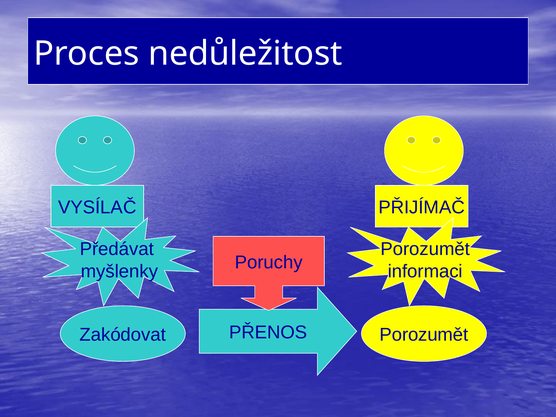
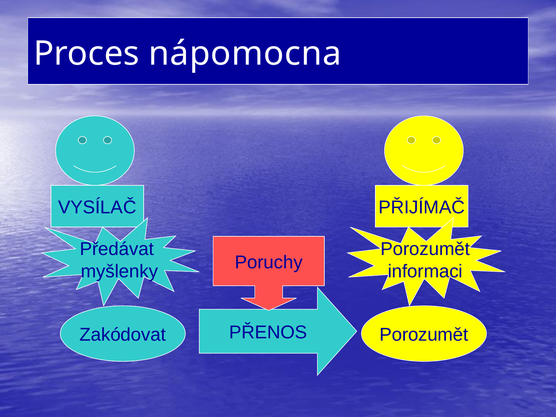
nedůležitost: nedůležitost -> nápomocna (245, 53)
